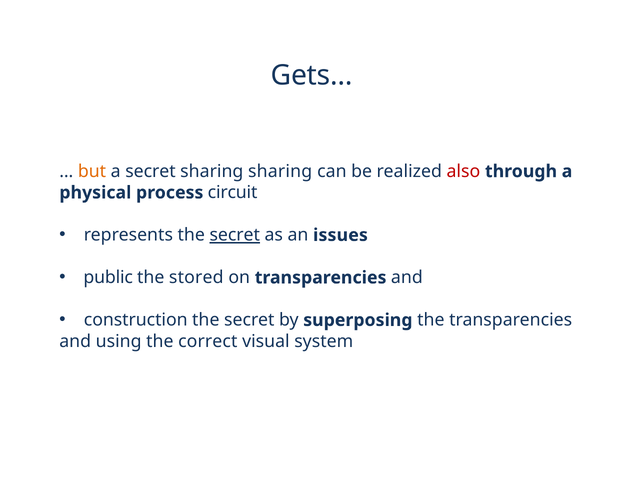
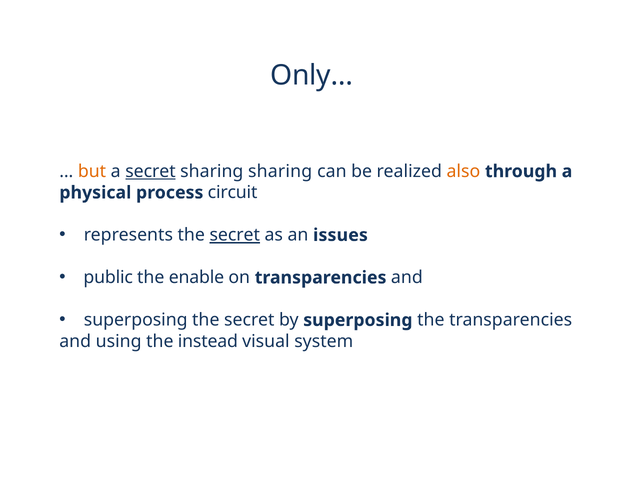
Gets…: Gets… -> Only… (312, 75)
secret underline: none -> present (150, 171)
also colour: red -> orange (463, 171)
stored: stored -> enable (196, 277)
construction: construction -> superposing (136, 320)
correct: correct -> instead (208, 341)
